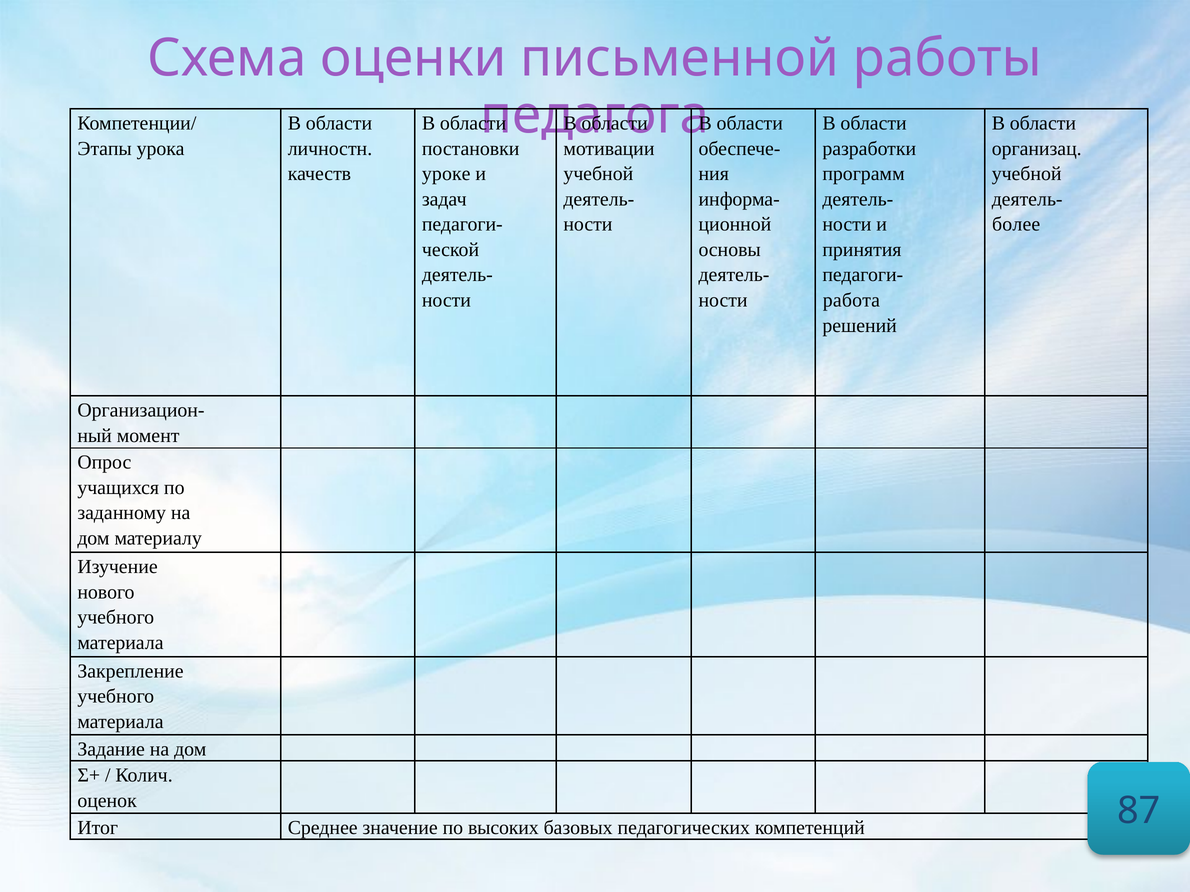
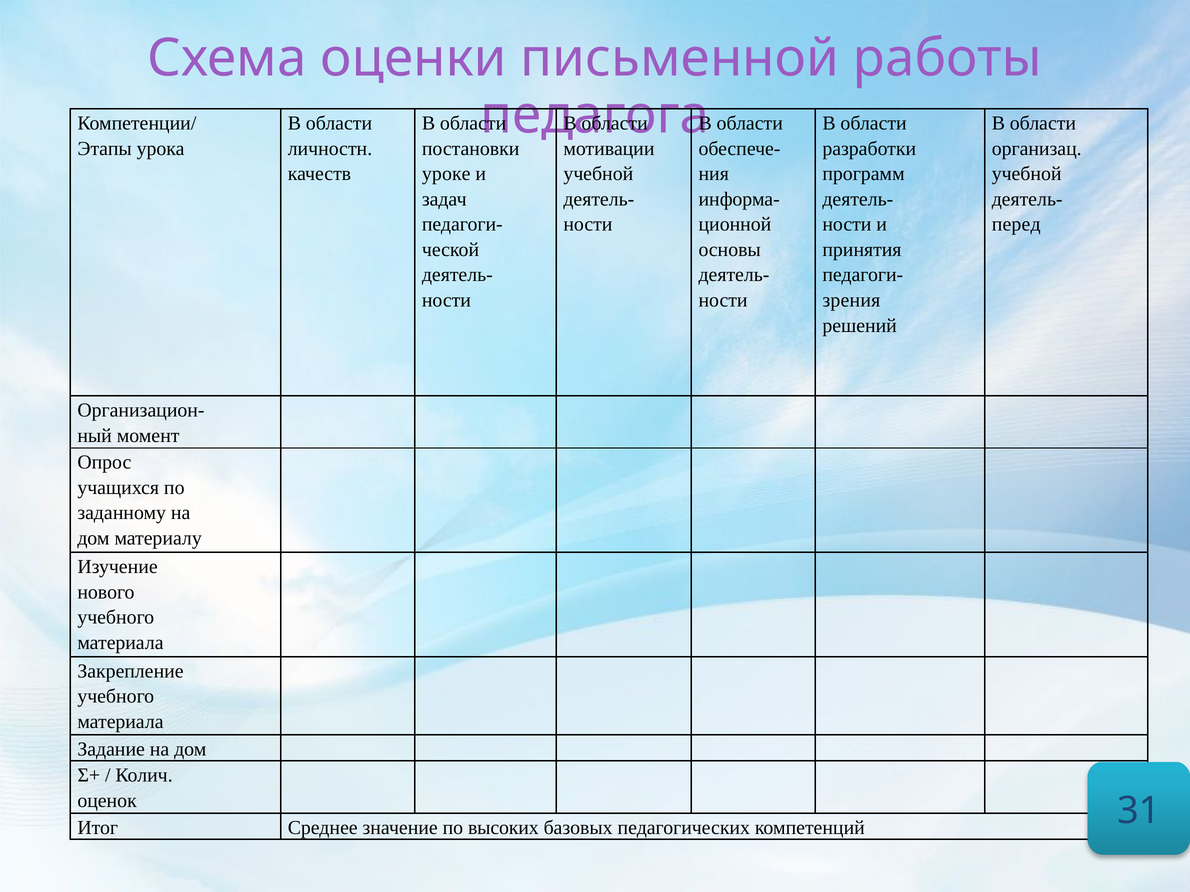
более: более -> перед (1016, 224)
работа: работа -> зрения (851, 300)
87: 87 -> 31 (1139, 811)
